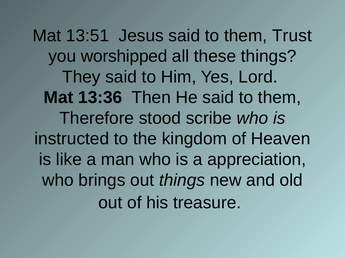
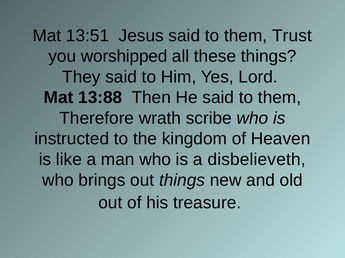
13:36: 13:36 -> 13:88 (100, 98)
stood: stood -> wrath (160, 119)
appreciation: appreciation -> disbelieveth (257, 160)
